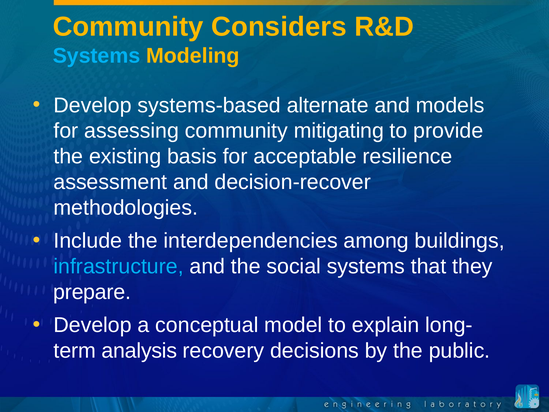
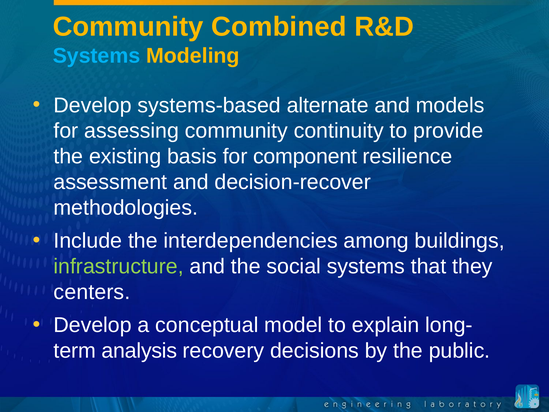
Considers: Considers -> Combined (279, 27)
mitigating: mitigating -> continuity (339, 131)
acceptable: acceptable -> component (305, 156)
infrastructure colour: light blue -> light green (119, 266)
prepare: prepare -> centers (92, 292)
